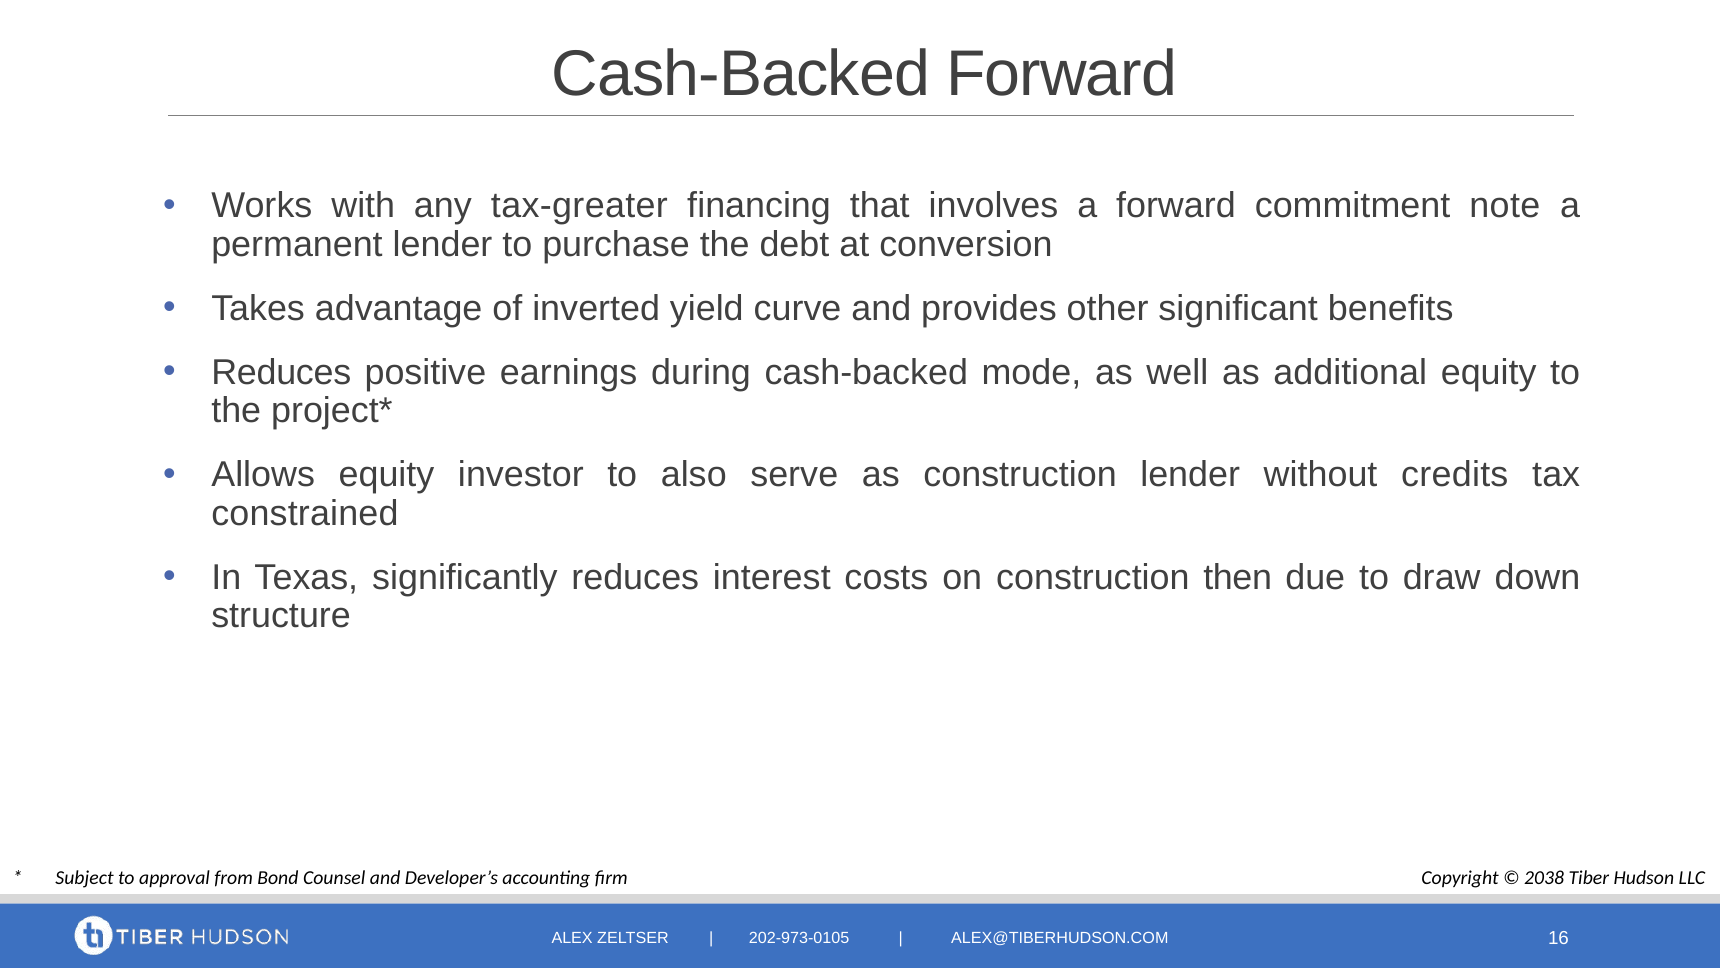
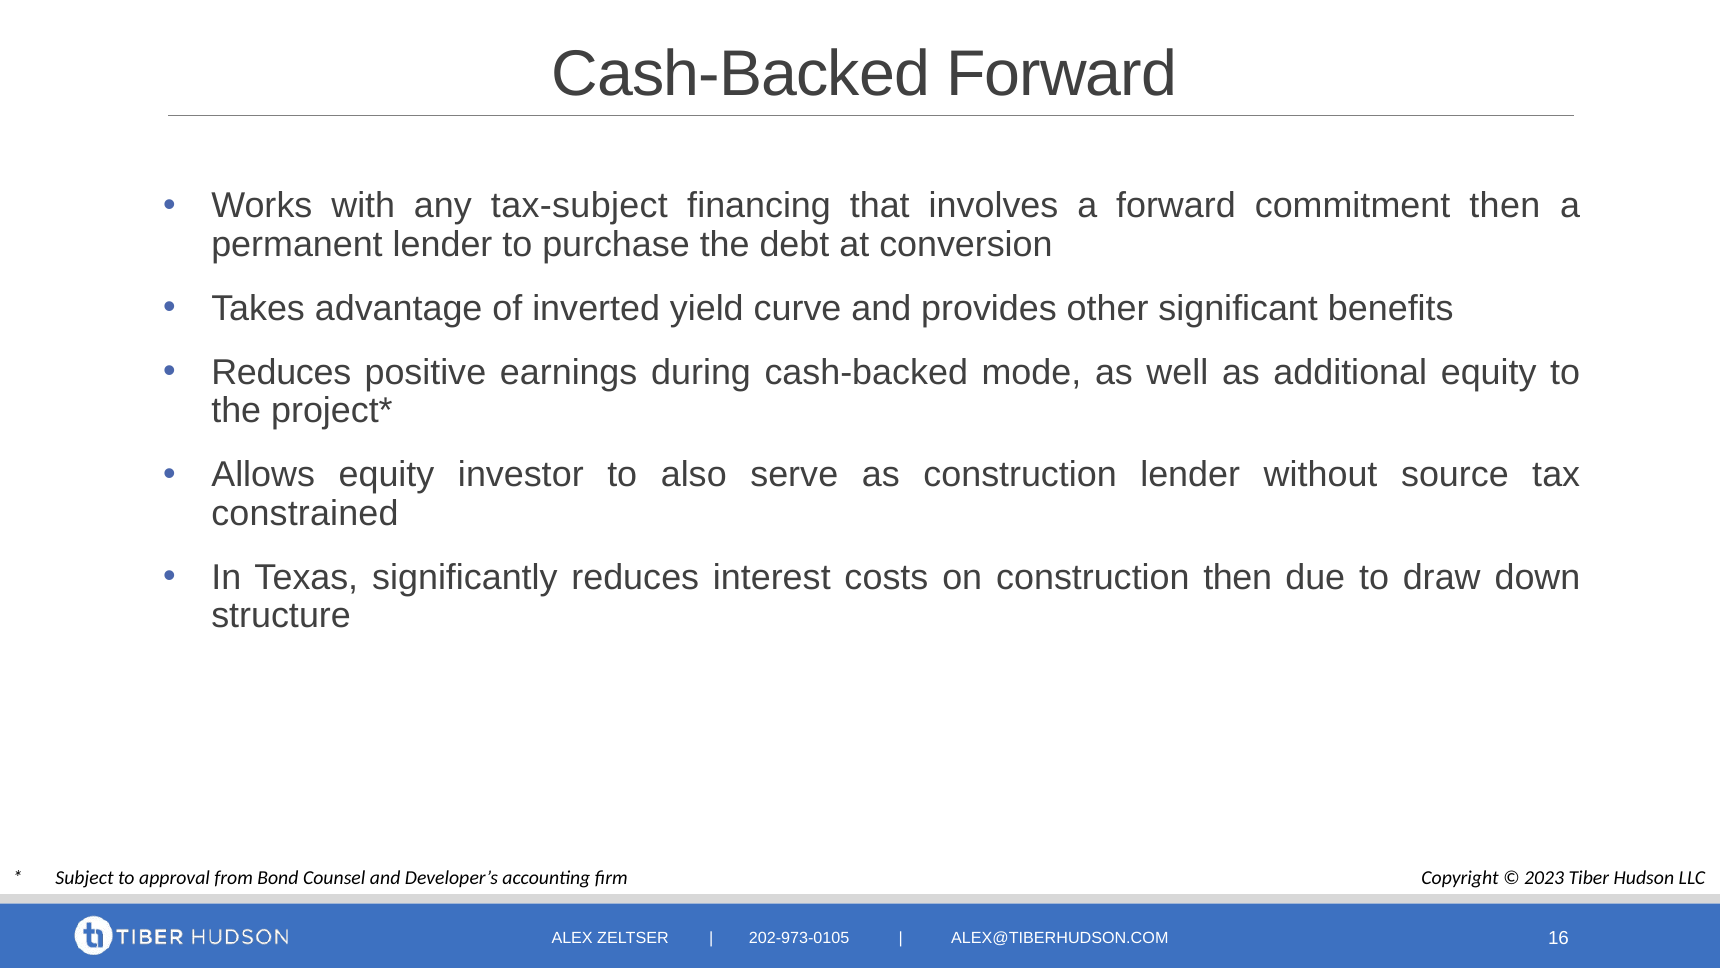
tax-greater: tax-greater -> tax-subject (579, 206)
commitment note: note -> then (1505, 206)
credits: credits -> source (1455, 475)
2038: 2038 -> 2023 (1544, 877)
